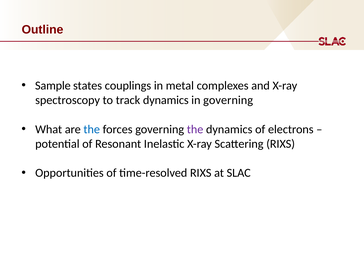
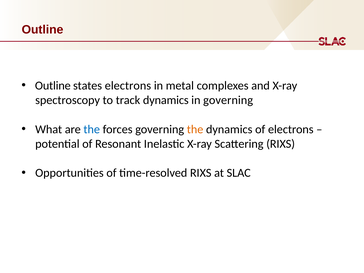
Sample: Sample -> Outline (53, 86)
states couplings: couplings -> electrons (128, 86)
the colour: purple -> orange (195, 129)
